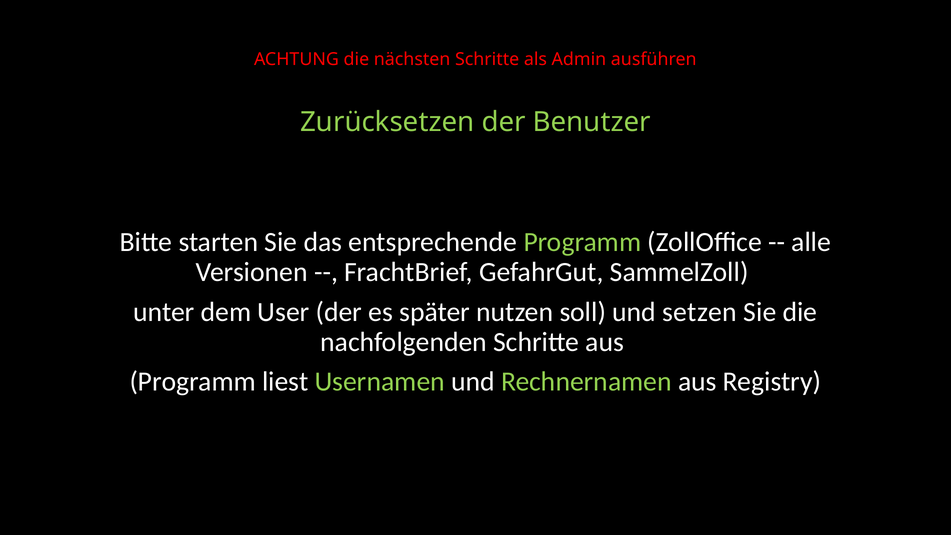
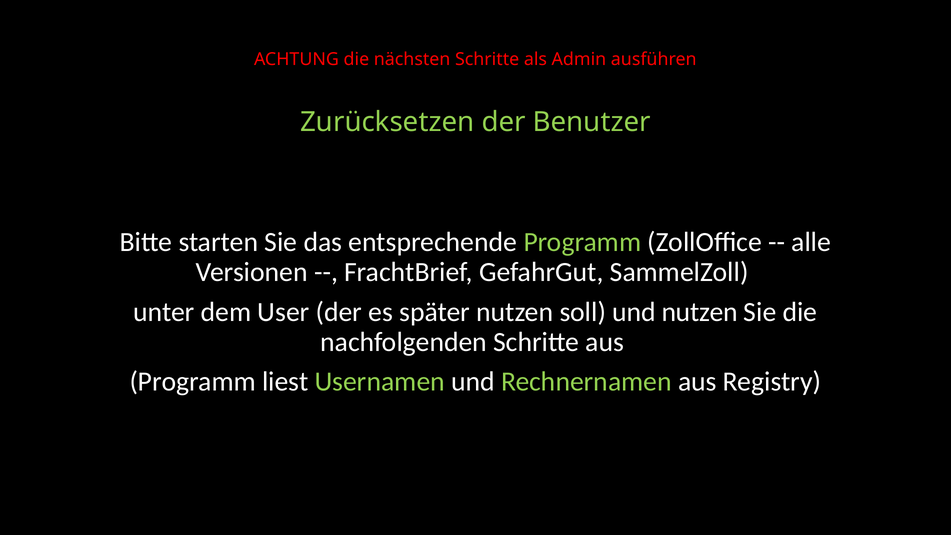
und setzen: setzen -> nutzen (700, 312)
